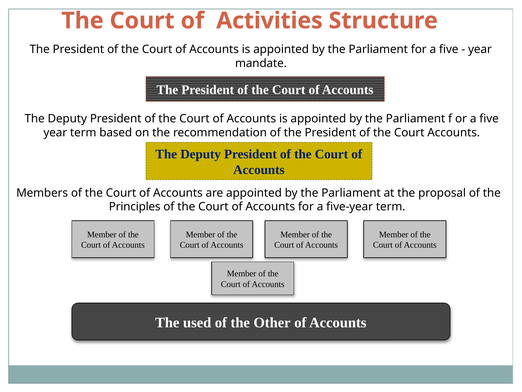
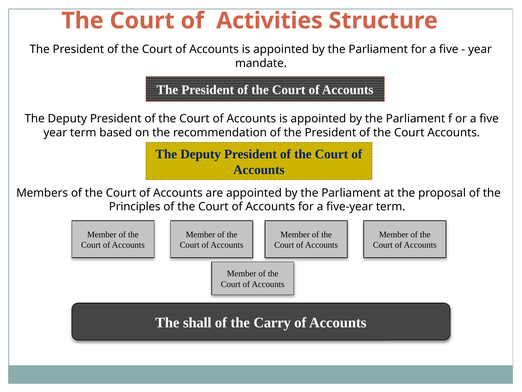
used: used -> shall (197, 322)
Other: Other -> Carry (272, 322)
